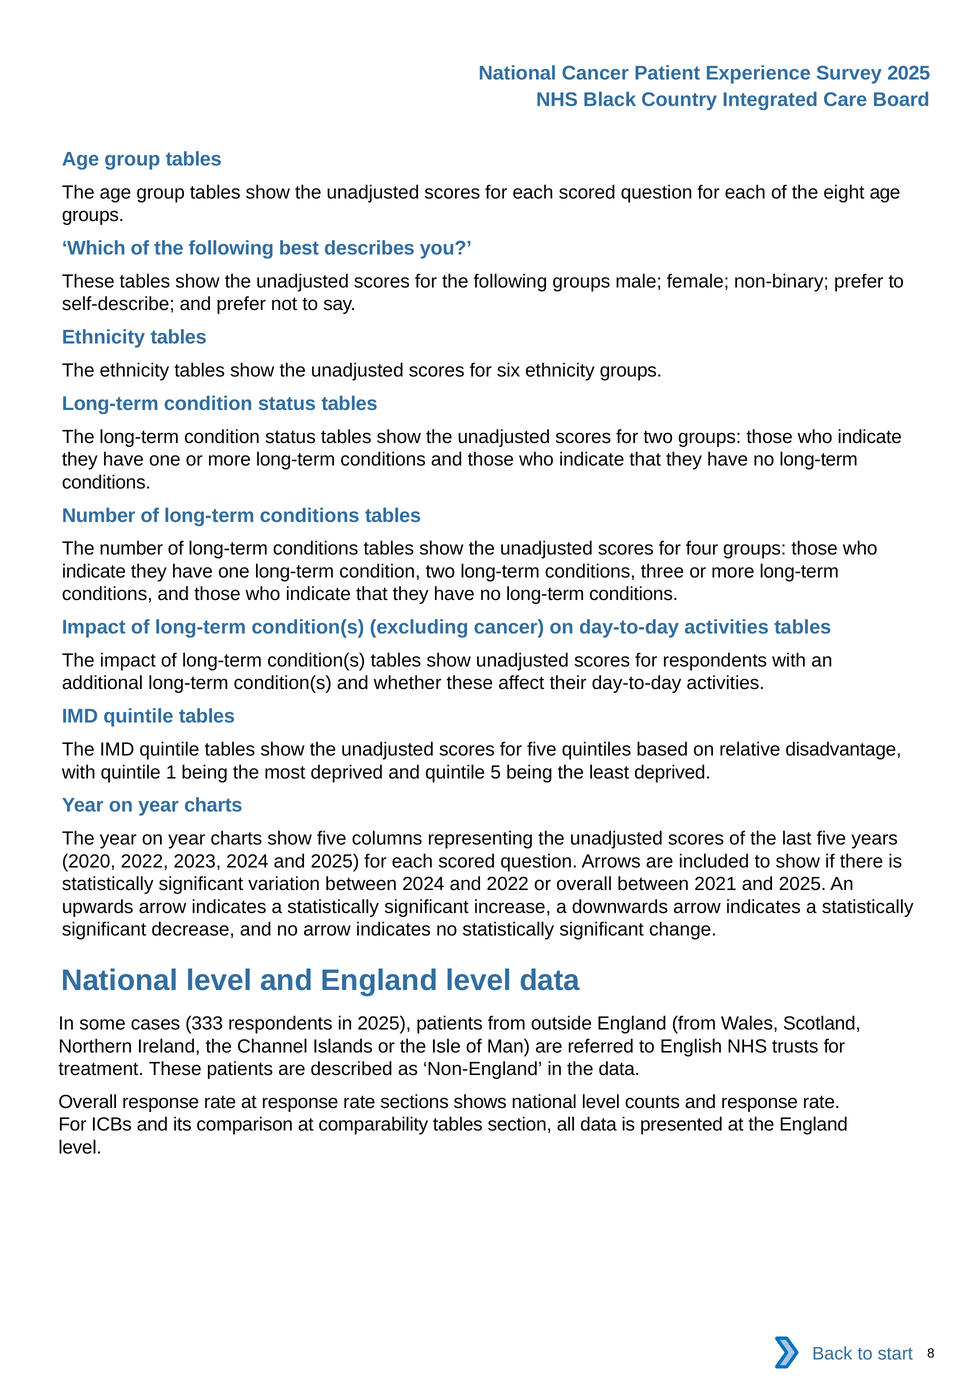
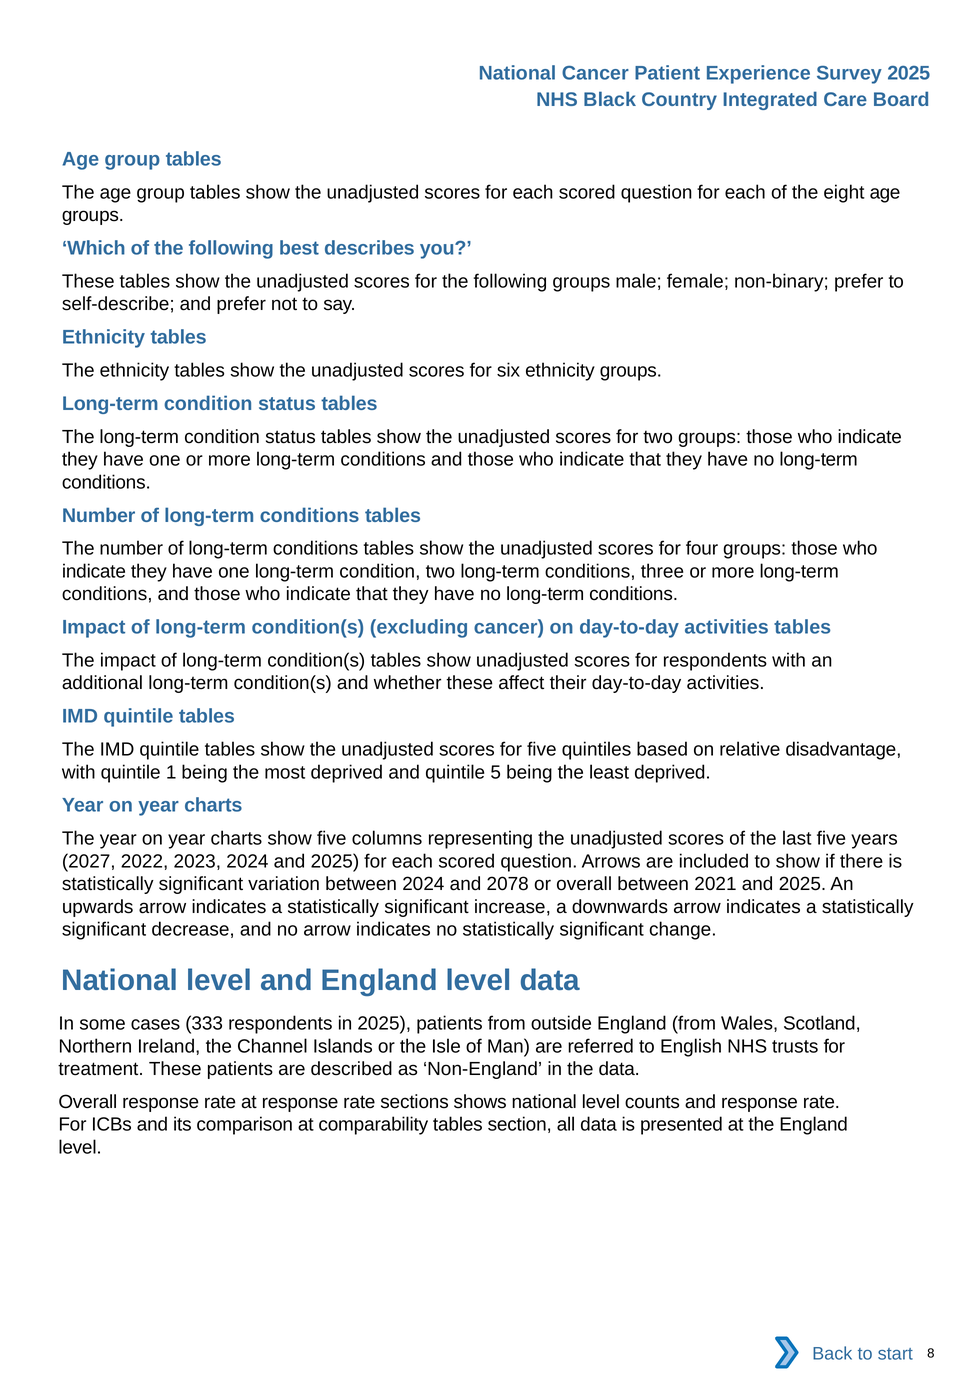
2020: 2020 -> 2027 (89, 861)
and 2022: 2022 -> 2078 (508, 883)
